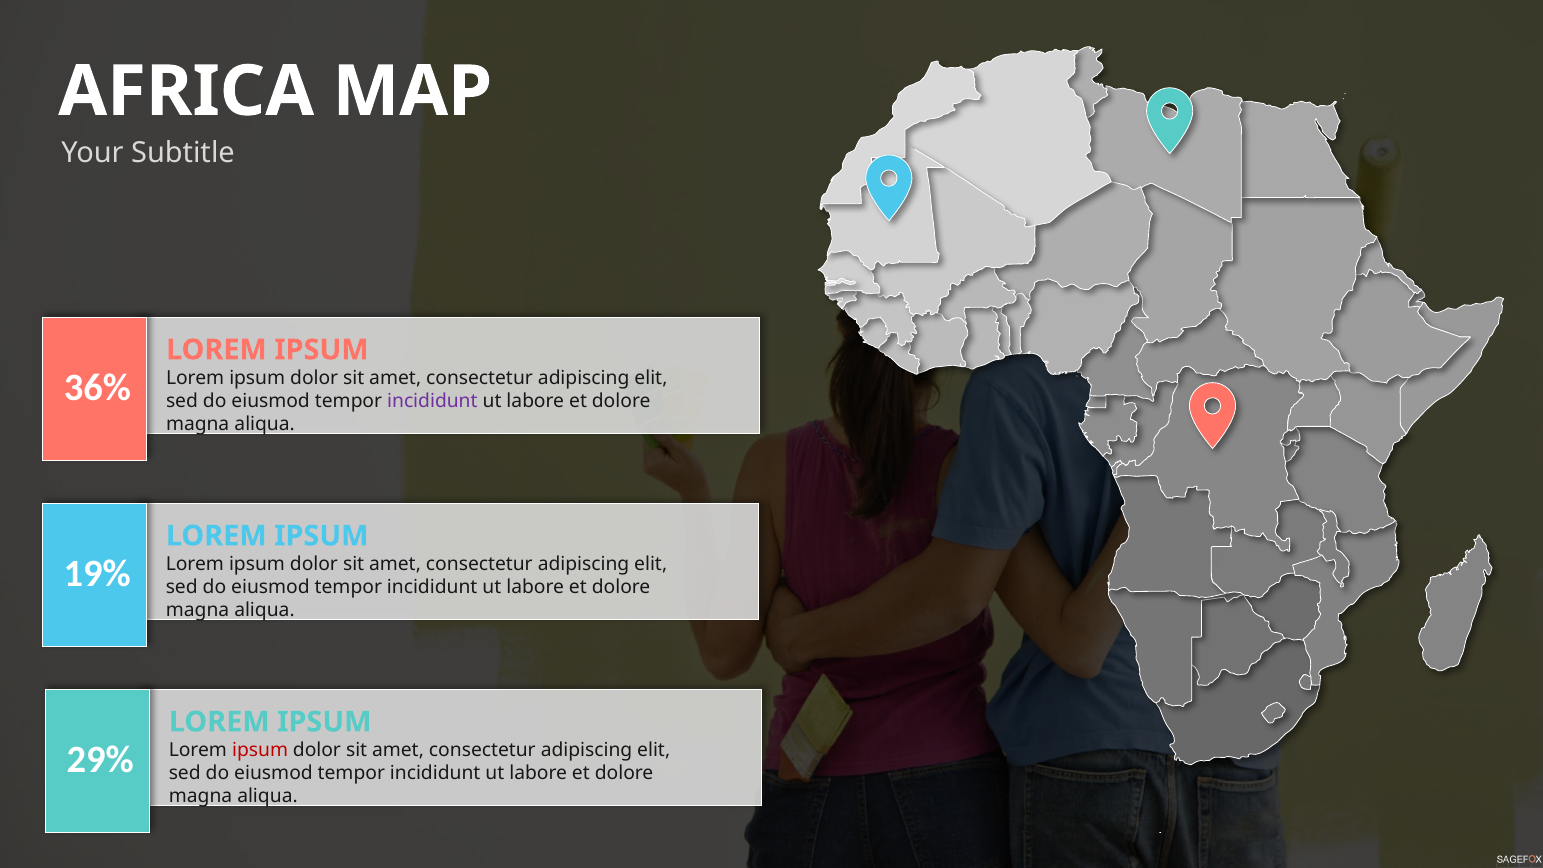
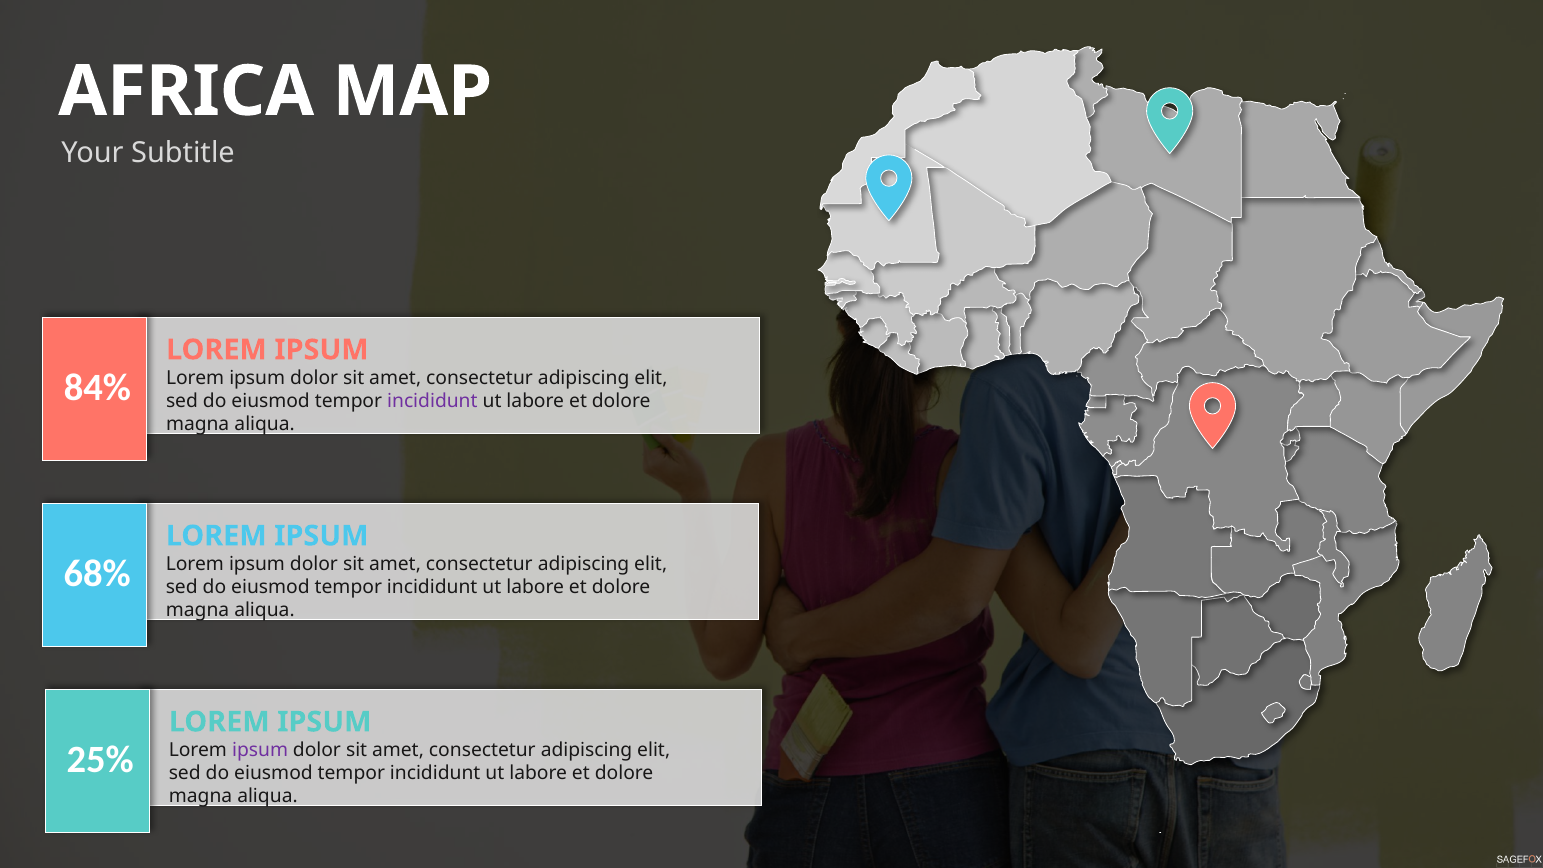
36%: 36% -> 84% (97, 388)
19%: 19% -> 68% (97, 574)
29%: 29% -> 25% (100, 760)
ipsum colour: red -> purple (260, 750)
